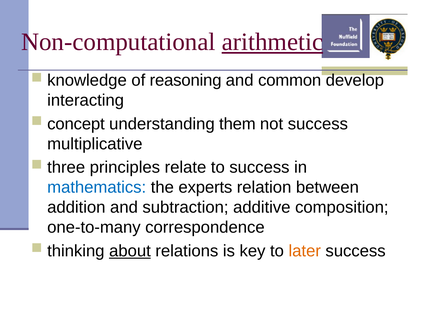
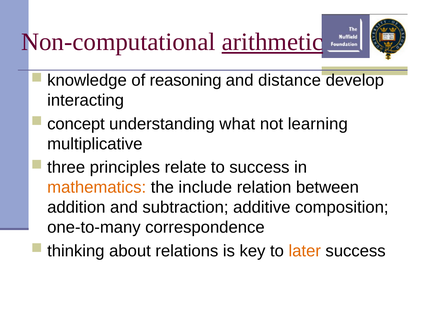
common: common -> distance (290, 80)
them: them -> what (237, 124)
not success: success -> learning (318, 124)
mathematics colour: blue -> orange (97, 187)
experts: experts -> include (205, 187)
about underline: present -> none (130, 251)
